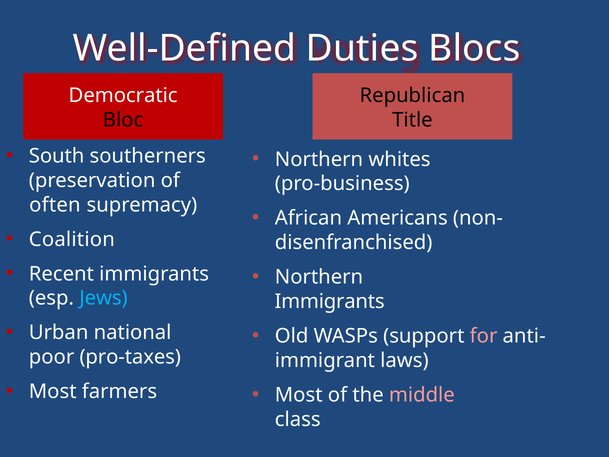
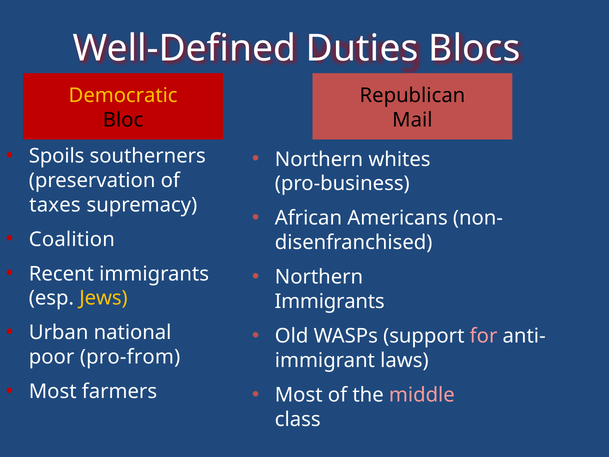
Democratic colour: white -> yellow (123, 96)
Title: Title -> Mail (412, 120)
South: South -> Spoils (57, 156)
often: often -> taxes (55, 205)
Jews colour: light blue -> yellow (103, 298)
pro-taxes: pro-taxes -> pro-from (130, 357)
